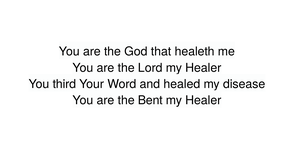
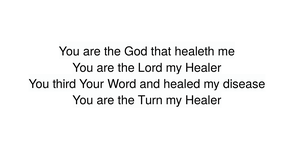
Bent: Bent -> Turn (150, 101)
